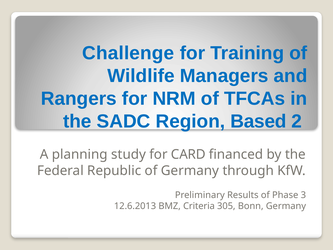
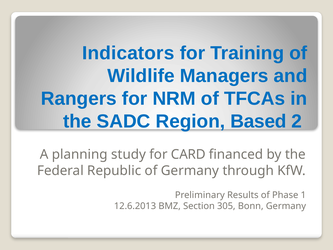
Challenge: Challenge -> Indicators (128, 53)
3: 3 -> 1 (303, 195)
Criteria: Criteria -> Section (199, 206)
